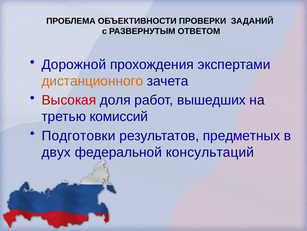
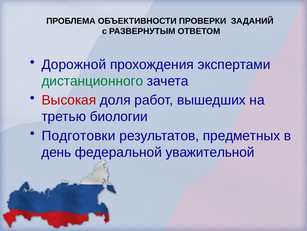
дистанционного colour: orange -> green (92, 81)
комиссий: комиссий -> биологии (119, 116)
двух: двух -> день (56, 152)
консультаций: консультаций -> уважительной (210, 152)
